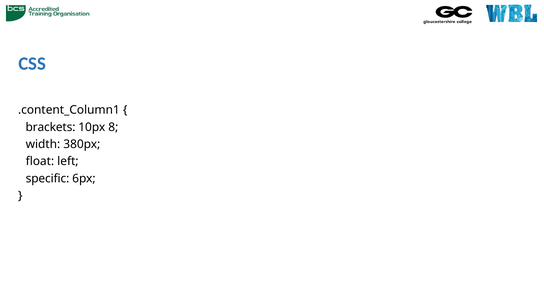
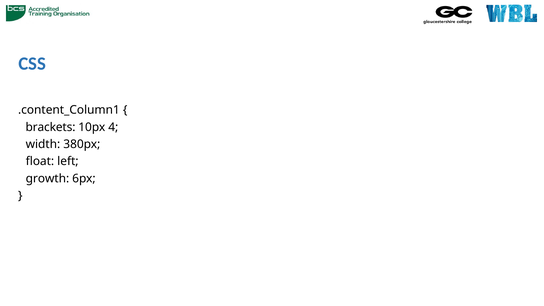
8: 8 -> 4 (113, 127)
specific: specific -> growth (47, 178)
